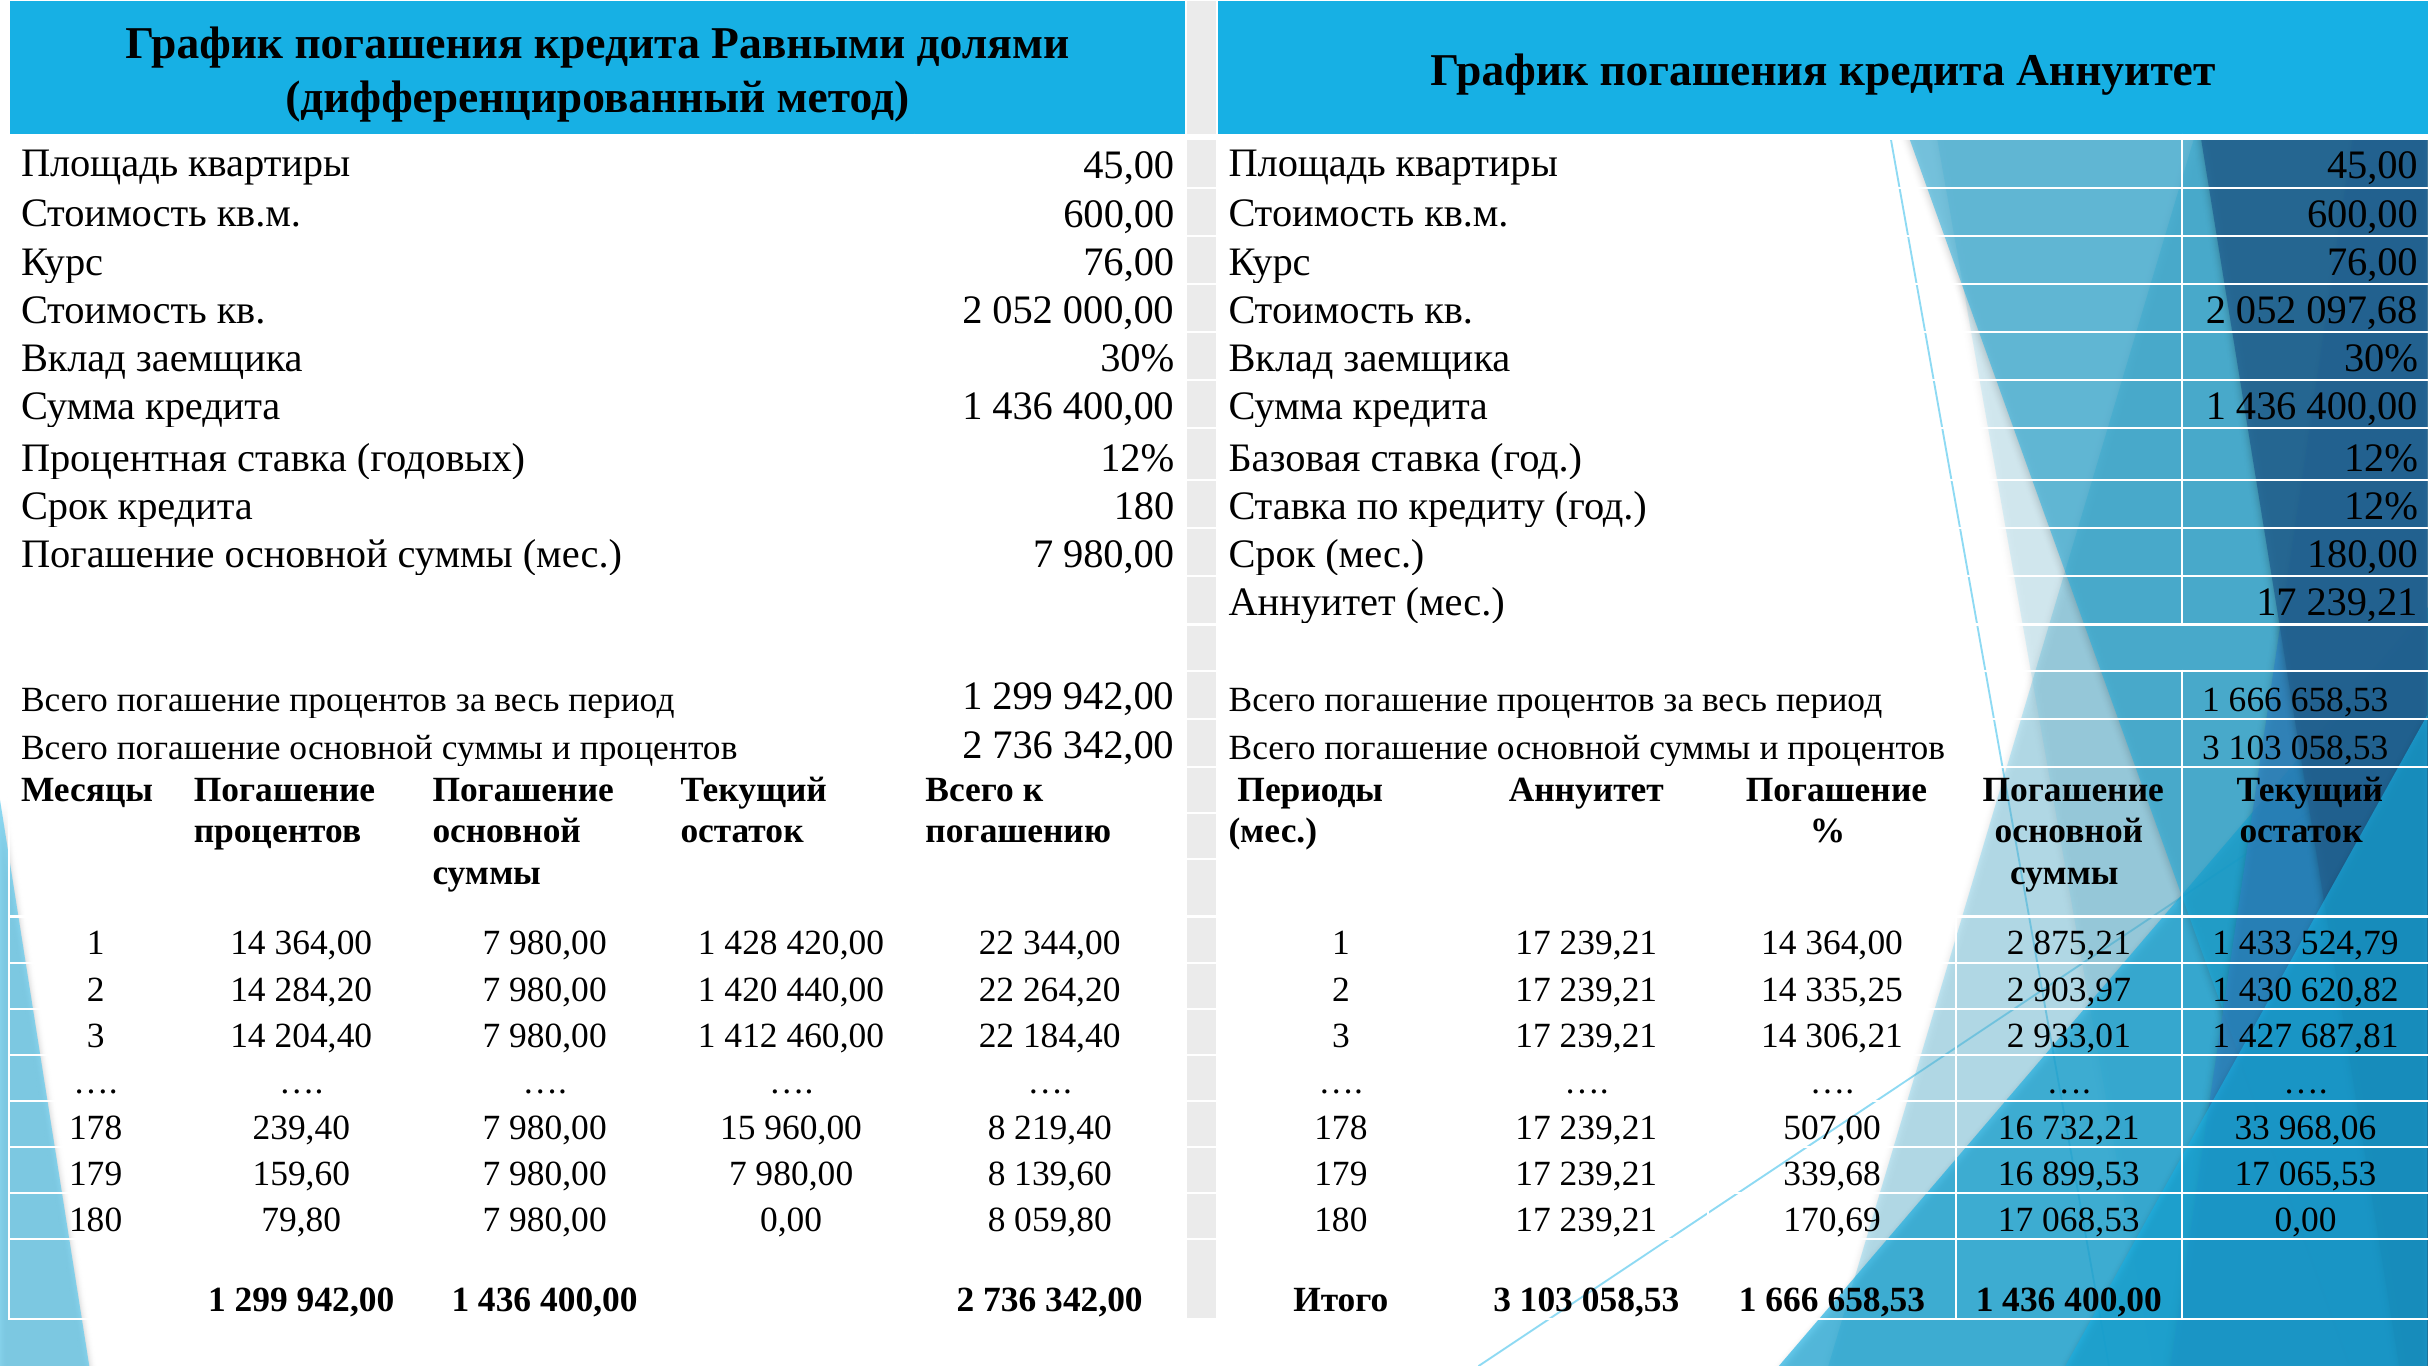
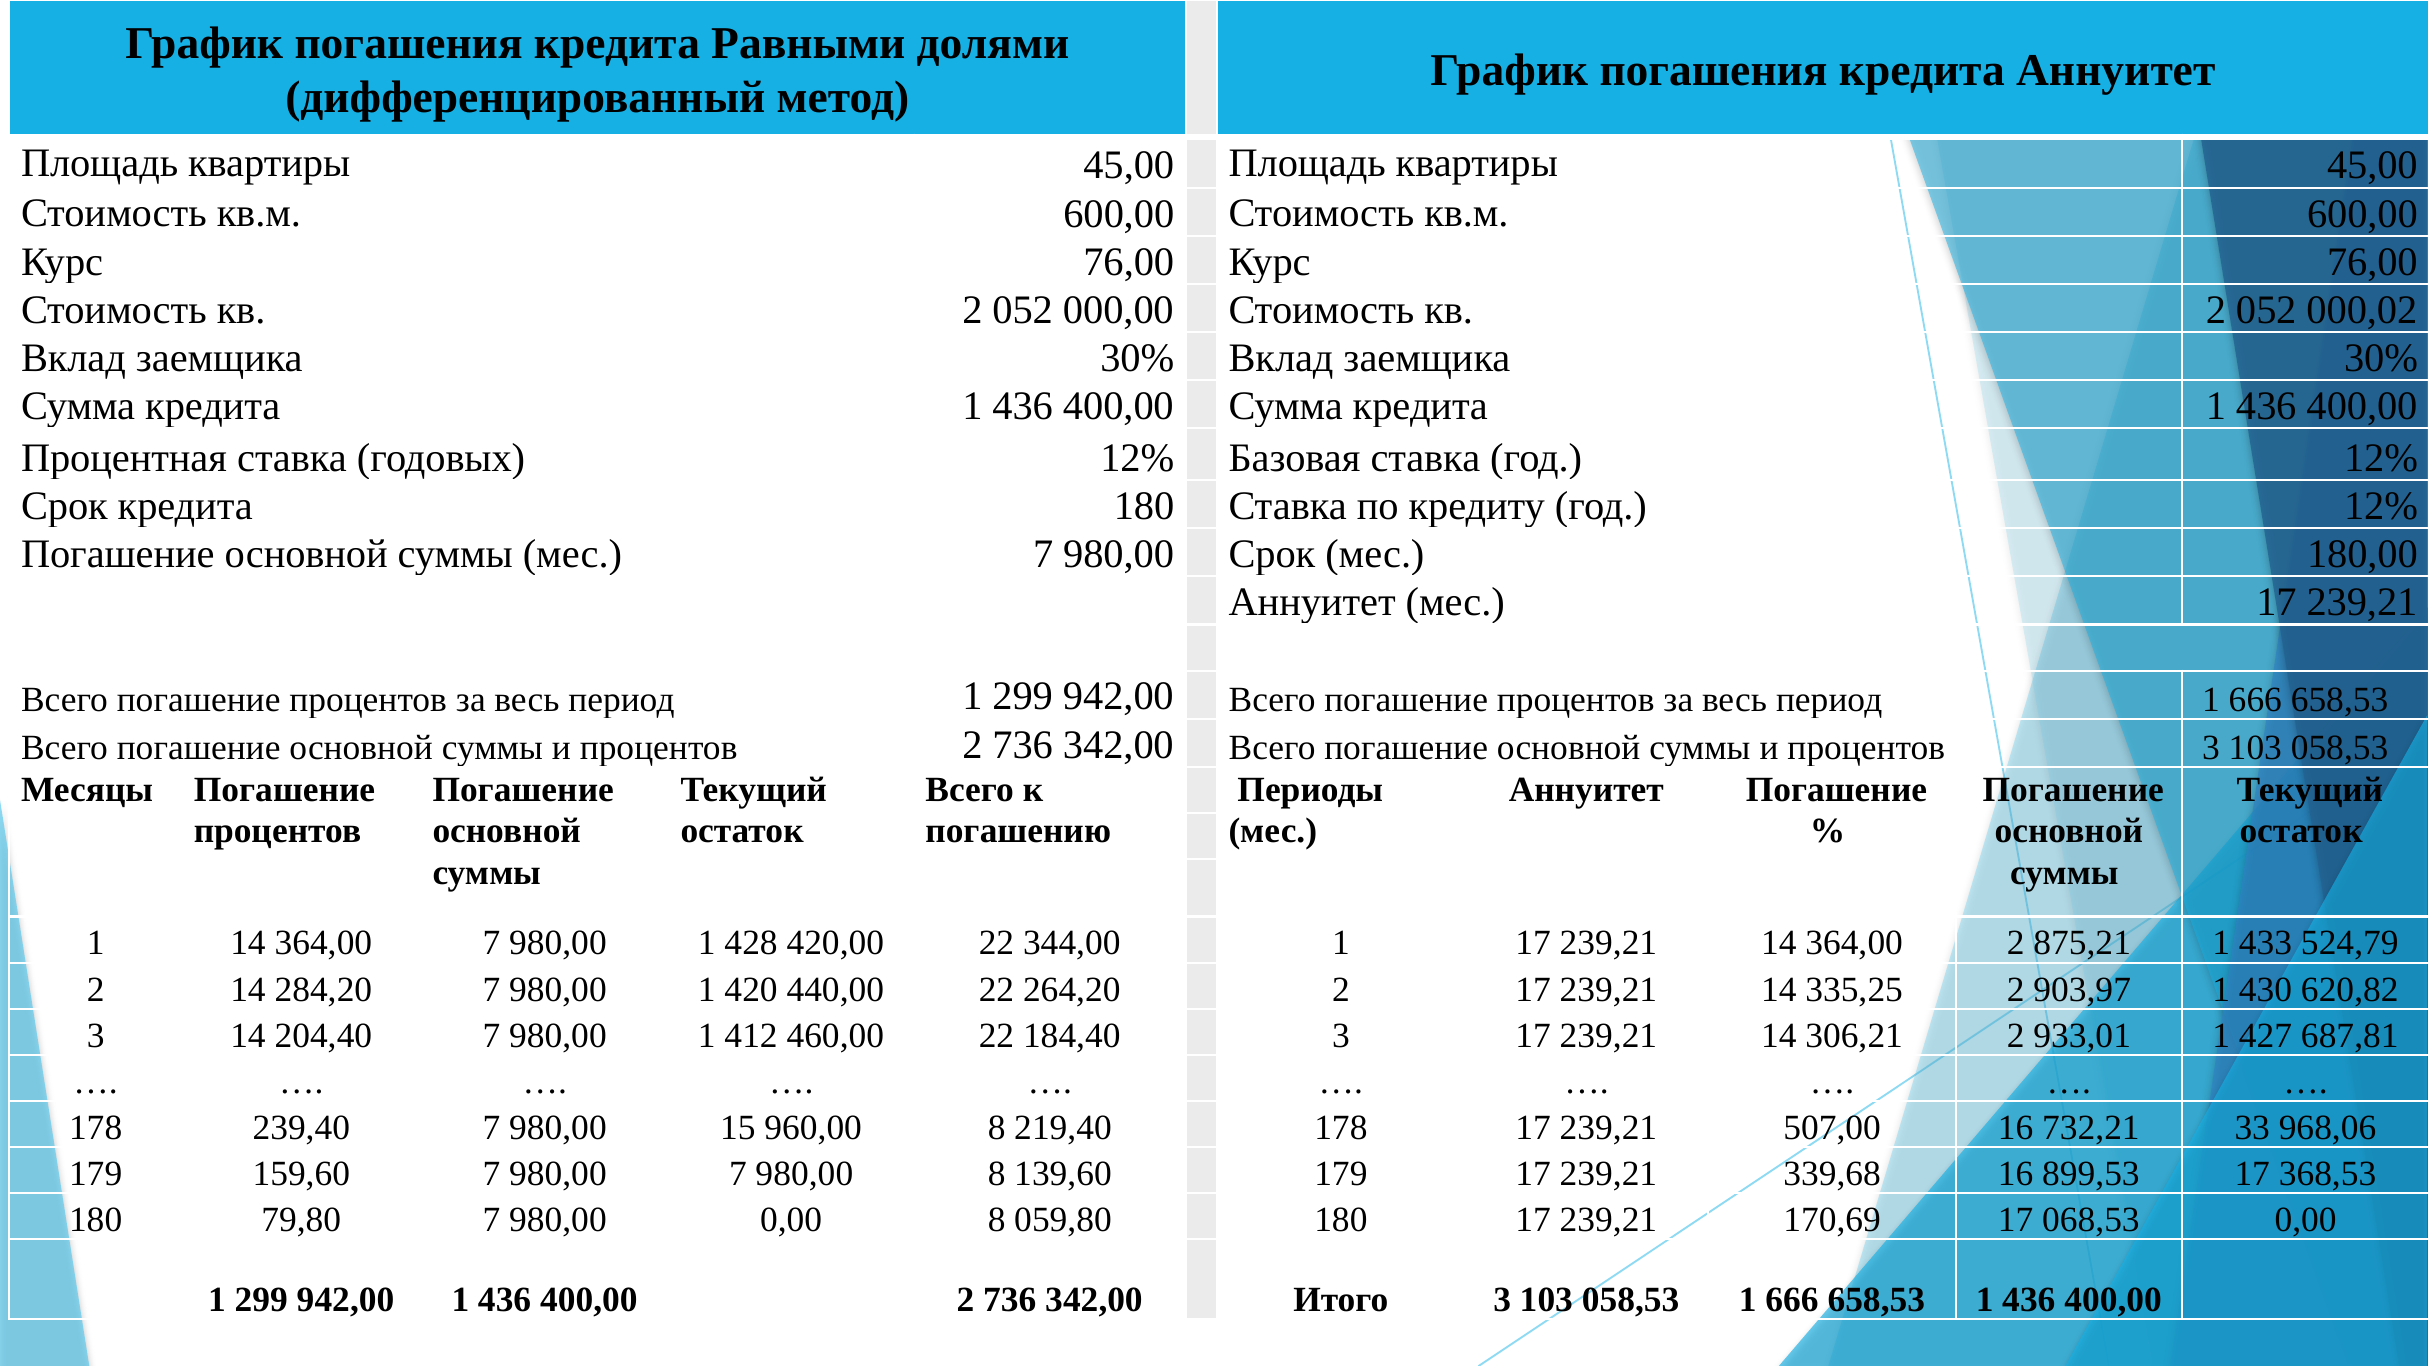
097,68: 097,68 -> 000,02 (2362, 310)
065,53: 065,53 -> 368,53 (2328, 1174)
